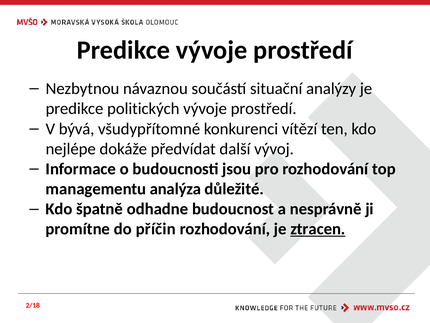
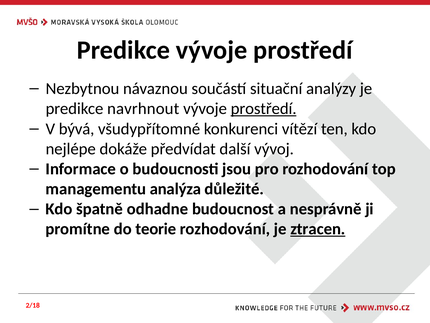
politických: politických -> navrhnout (143, 109)
prostředí underline: none -> present (264, 109)
příčin: příčin -> teorie (156, 229)
